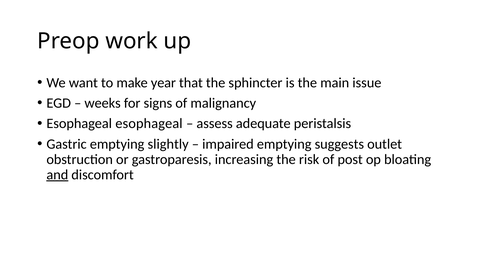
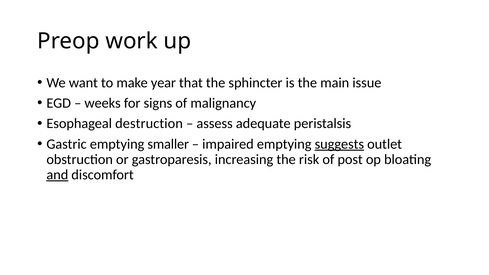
Esophageal esophageal: esophageal -> destruction (149, 124)
slightly: slightly -> smaller (168, 144)
suggests underline: none -> present (339, 144)
